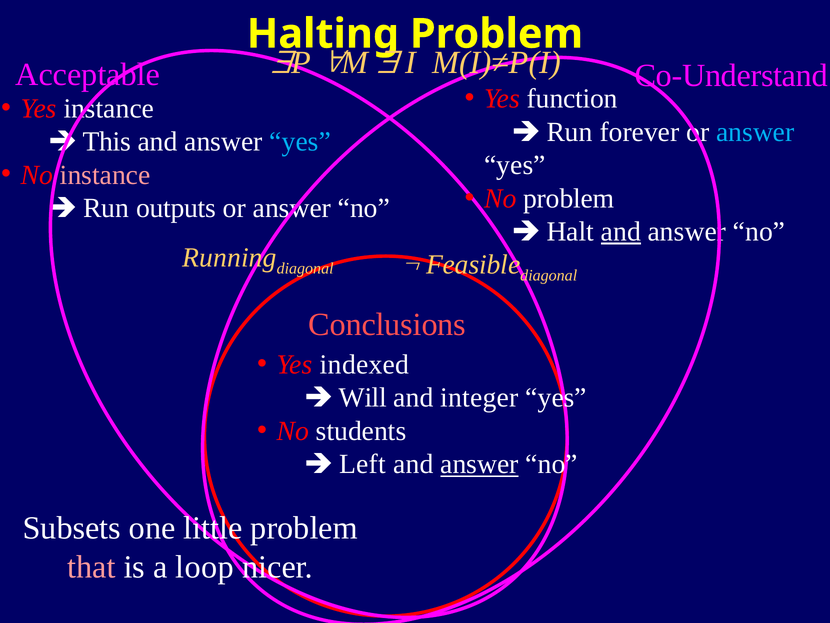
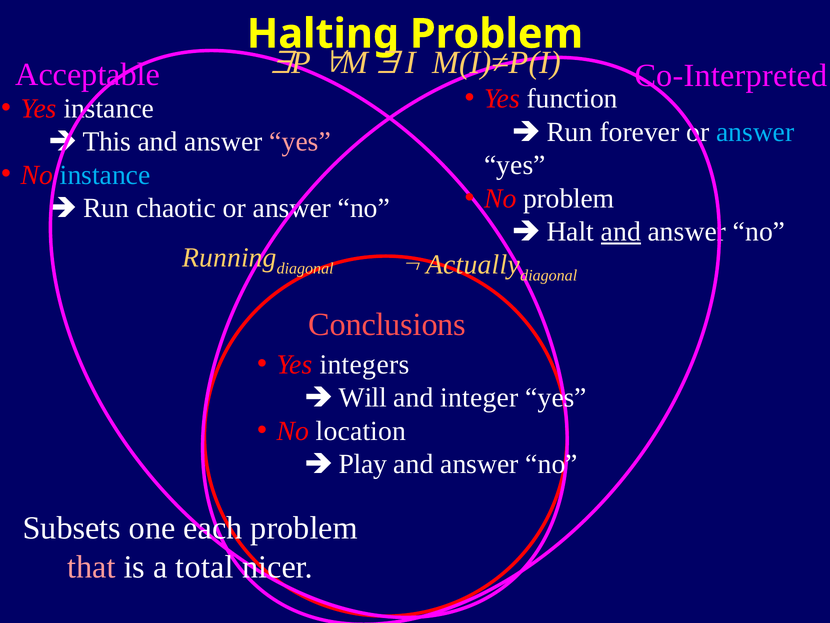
Co-Understand: Co-Understand -> Co-Interpreted (731, 75)
yes colour: light blue -> pink (300, 142)
instance colour: pink -> light blue (105, 175)
outputs: outputs -> chaotic (176, 208)
Feasible: Feasible -> Actually (473, 264)
indexed: indexed -> integers (365, 364)
students: students -> location (361, 431)
Left: Left -> Play (363, 464)
answer underline: present -> none (479, 464)
little: little -> each (213, 528)
loop: loop -> total (205, 566)
